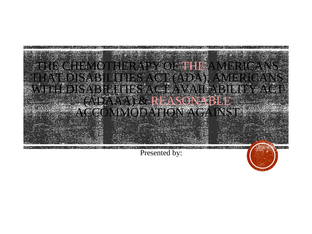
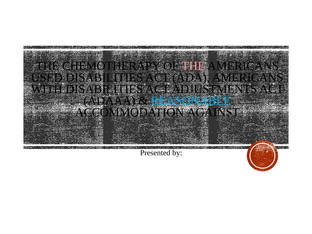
THAT: THAT -> USED (47, 78)
AVAILABILITY: AVAILABILITY -> ADJUSTMENTS (214, 89)
REASONABLE colour: pink -> light blue (191, 101)
